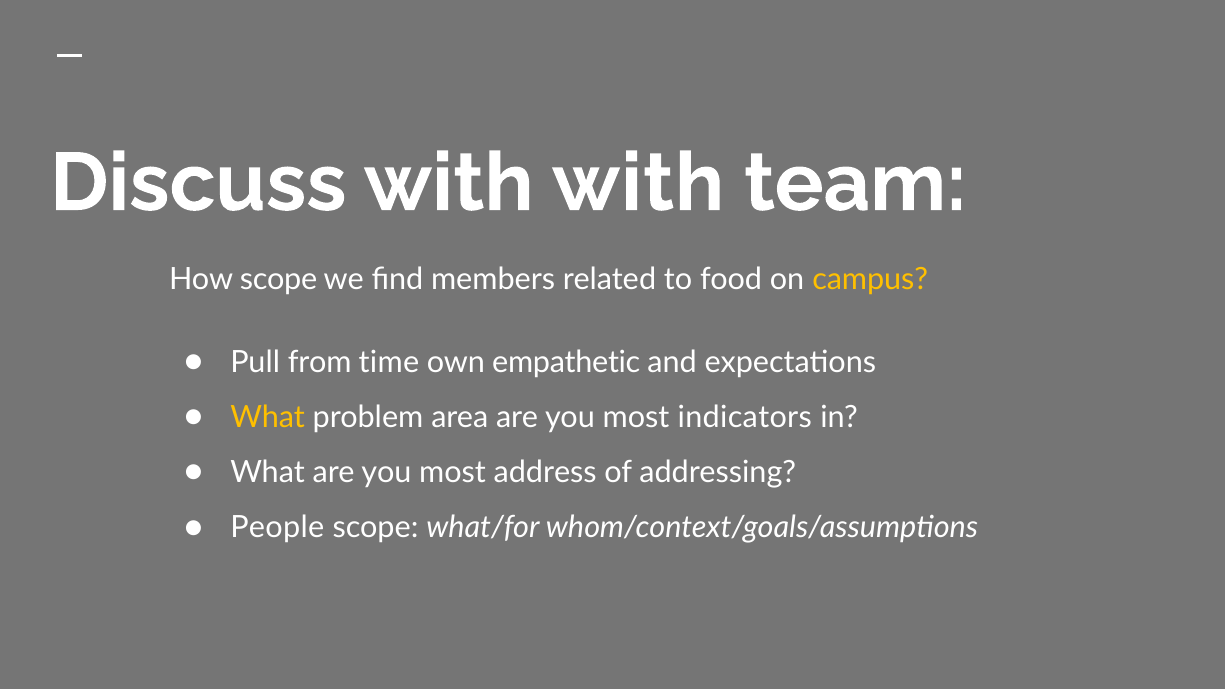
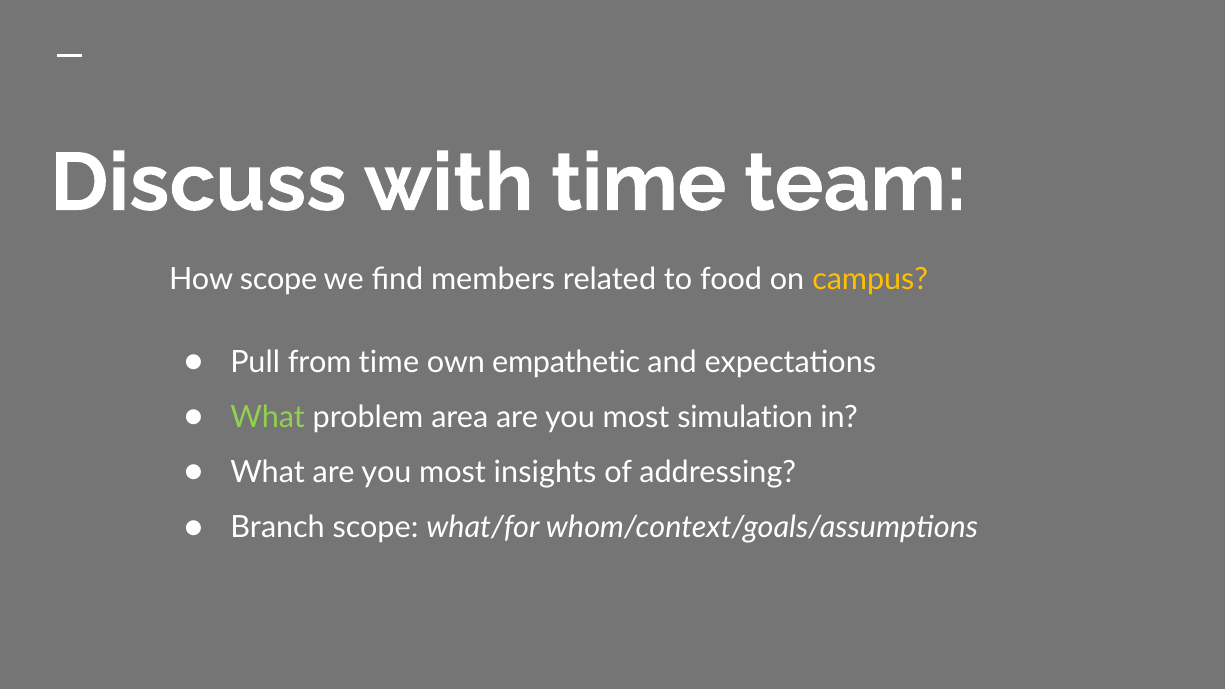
with with: with -> time (639, 183)
What colour: yellow -> light green (268, 417)
indicators: indicators -> simulation (745, 417)
address: address -> insights (545, 472)
People: People -> Branch (278, 527)
